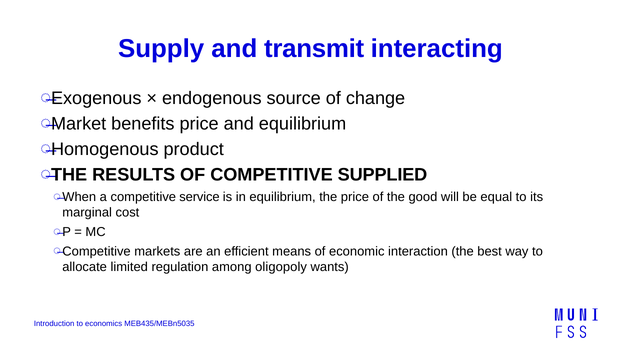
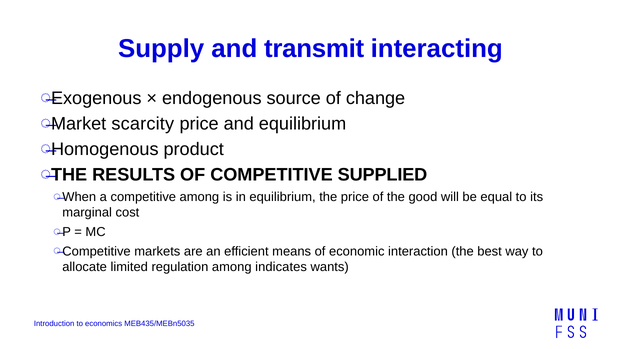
benefits: benefits -> scarcity (143, 124)
competitive service: service -> among (199, 197)
oligopoly: oligopoly -> indicates (281, 267)
